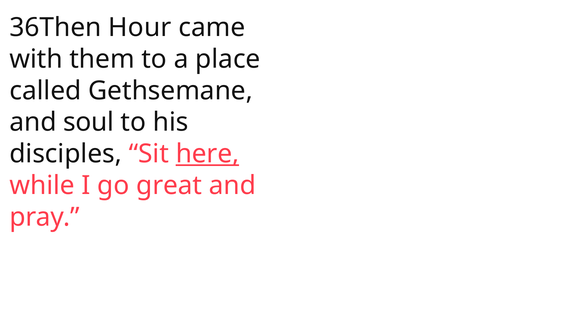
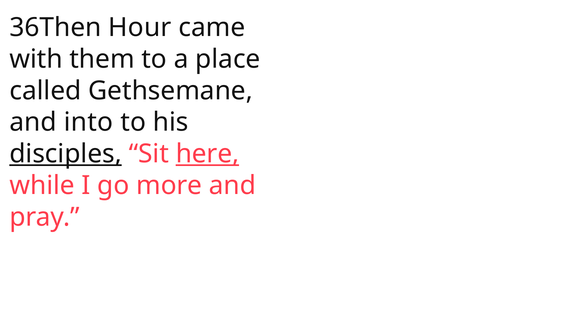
and soul: soul -> into (88, 122)
disciples underline: none -> present (66, 154)
great: great -> more (169, 185)
